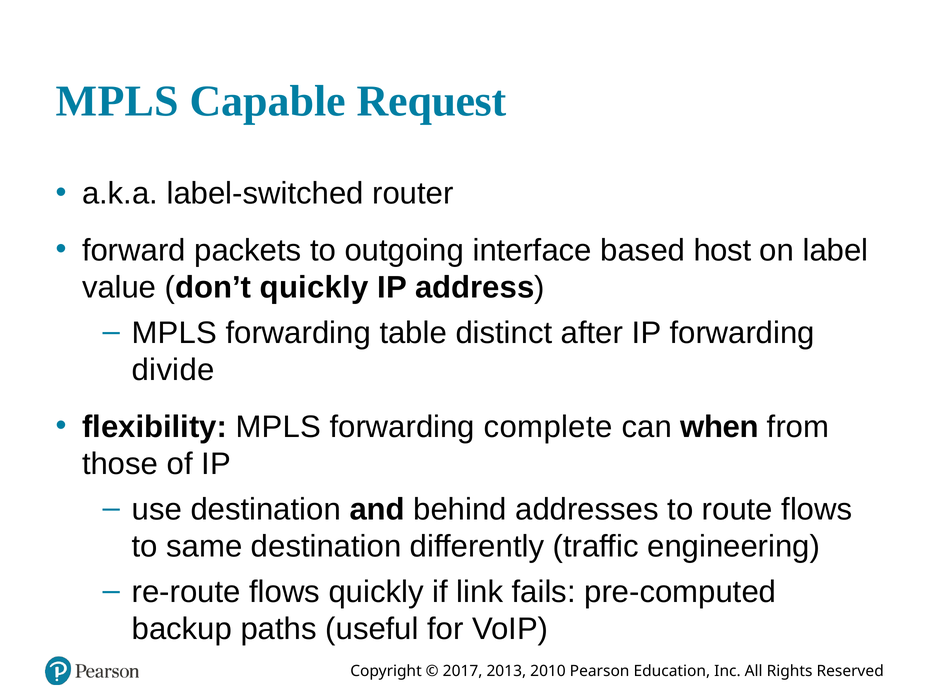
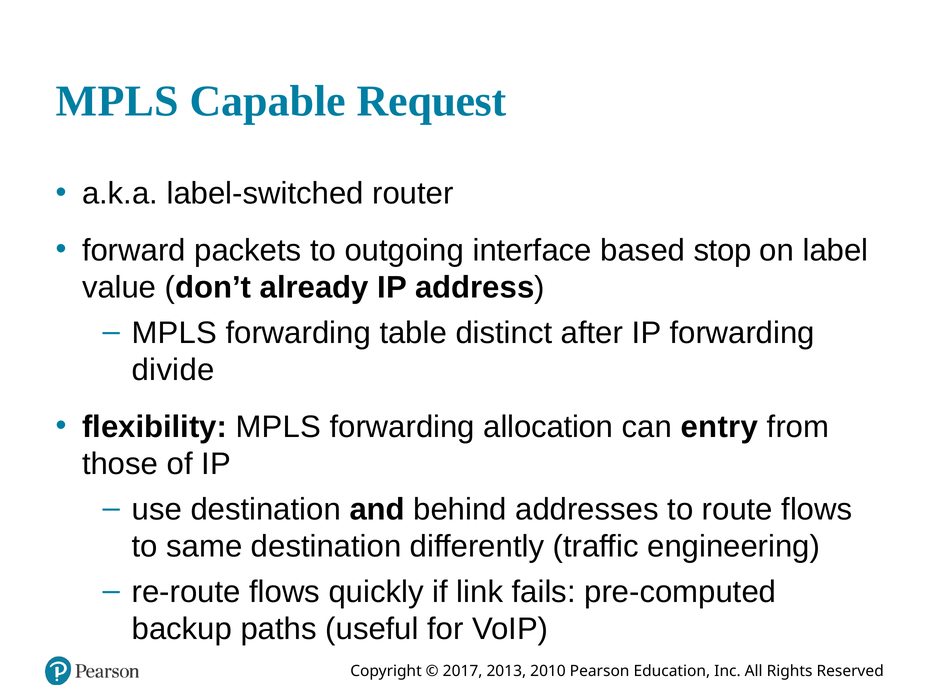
host: host -> stop (722, 250)
don’t quickly: quickly -> already (314, 288)
complete: complete -> allocation (548, 427)
when: when -> entry (719, 427)
